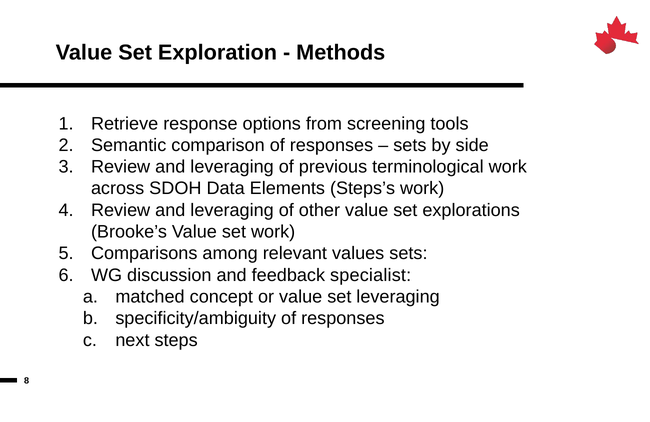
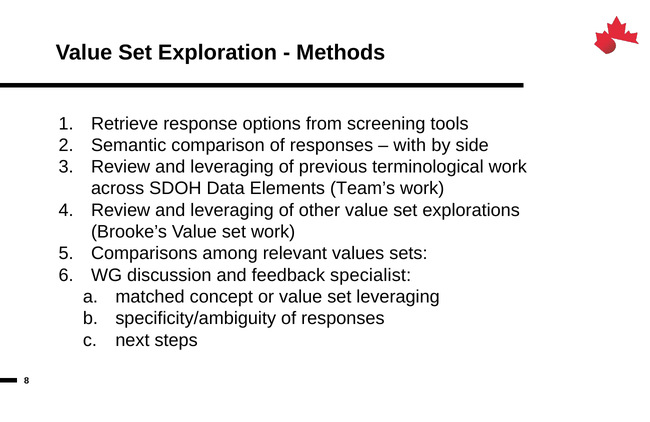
sets: sets -> with (410, 145)
Steps’s: Steps’s -> Team’s (363, 189)
